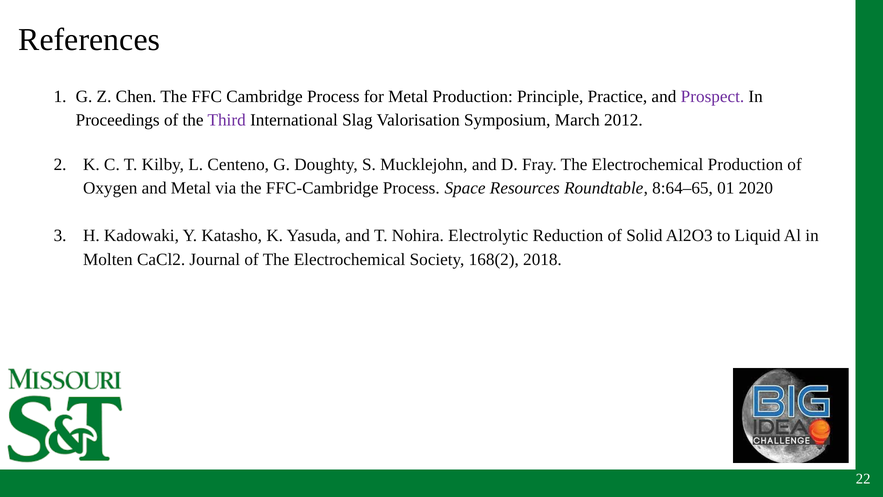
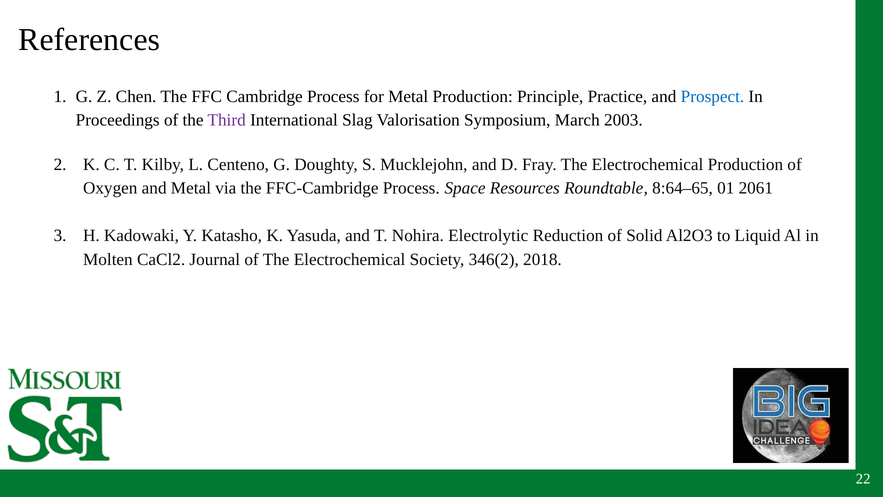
Prospect colour: purple -> blue (712, 96)
2012: 2012 -> 2003 (623, 120)
2020: 2020 -> 2061 (756, 188)
168(2: 168(2 -> 346(2 (494, 259)
